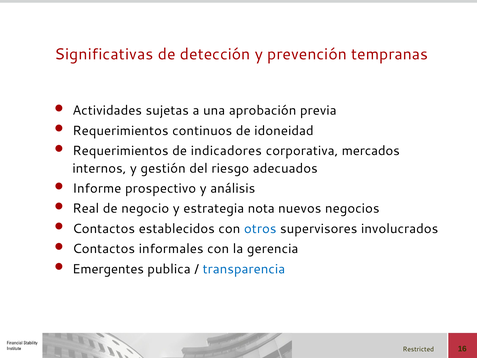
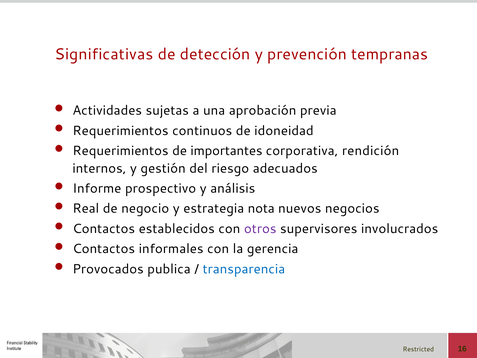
indicadores: indicadores -> importantes (226, 151)
mercados: mercados -> rendición (371, 151)
otros colour: blue -> purple (260, 229)
Emergentes: Emergentes -> Provocados (108, 269)
